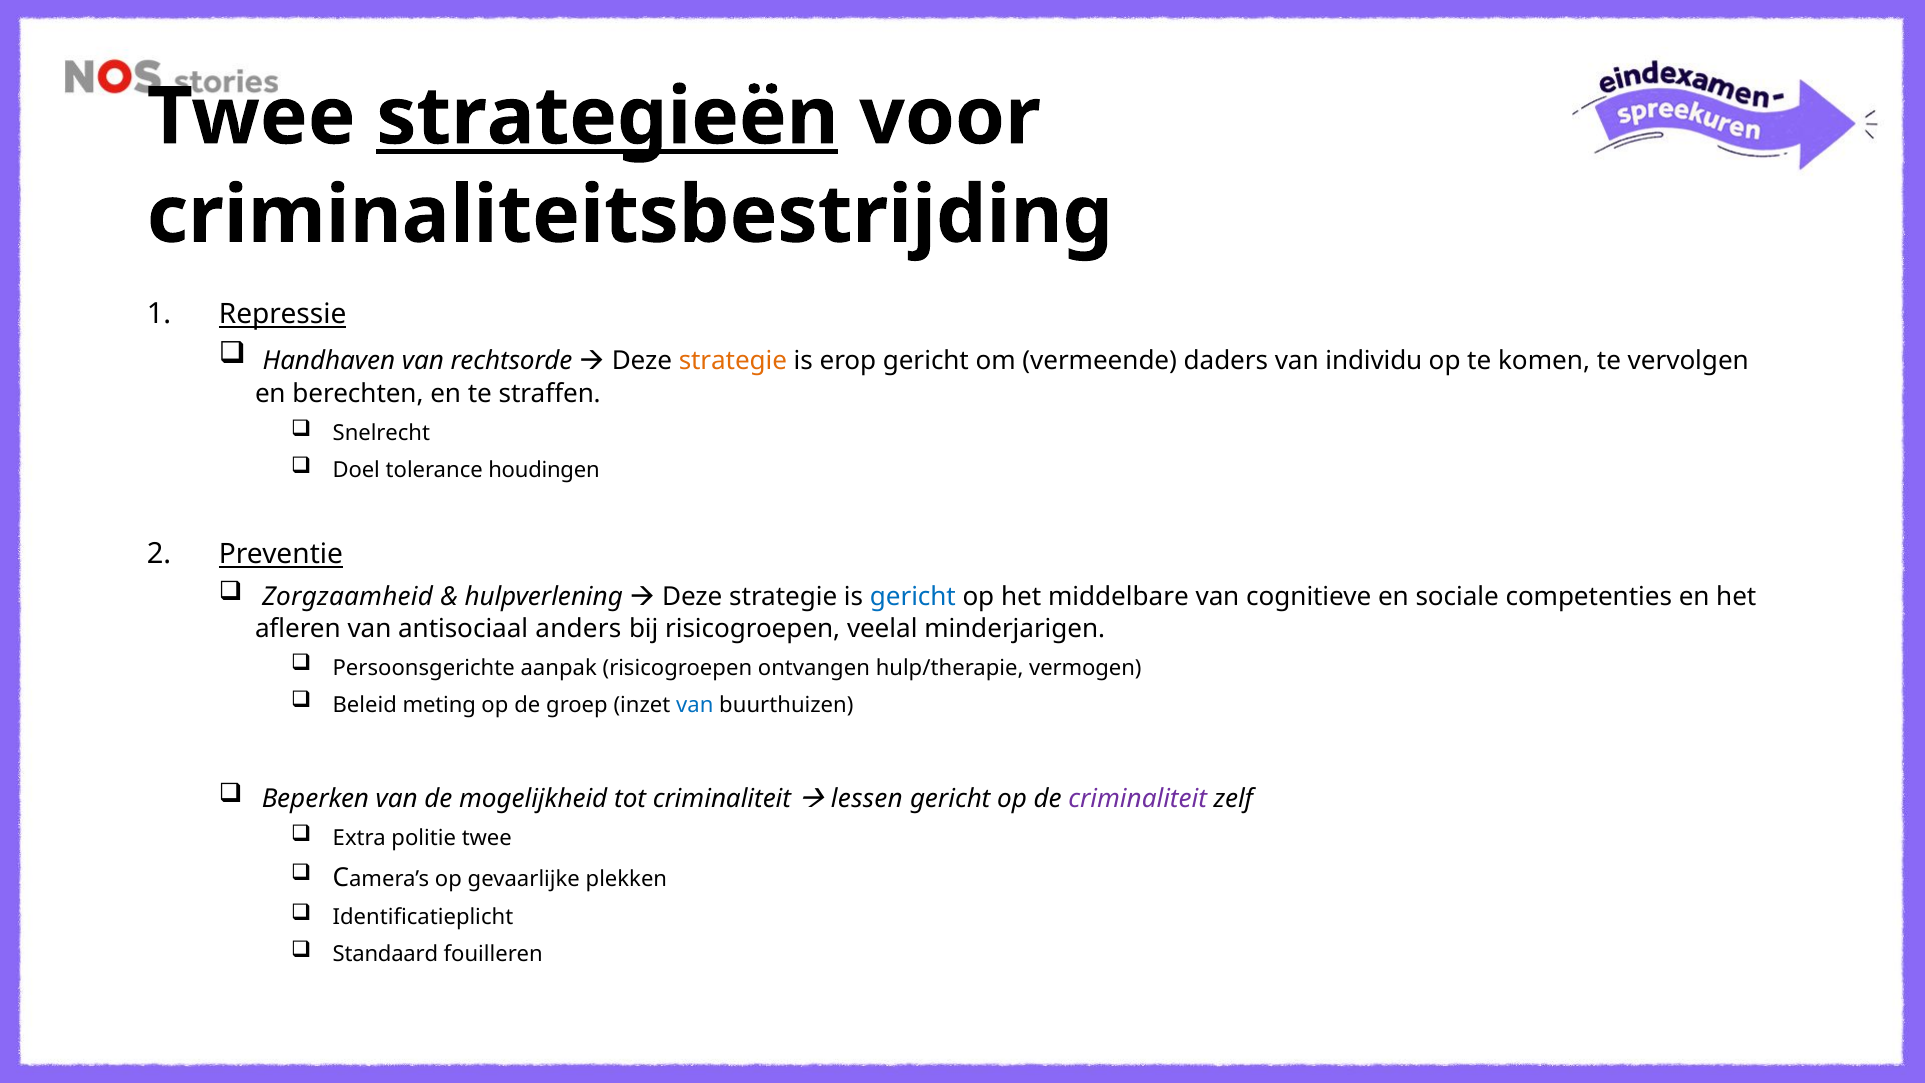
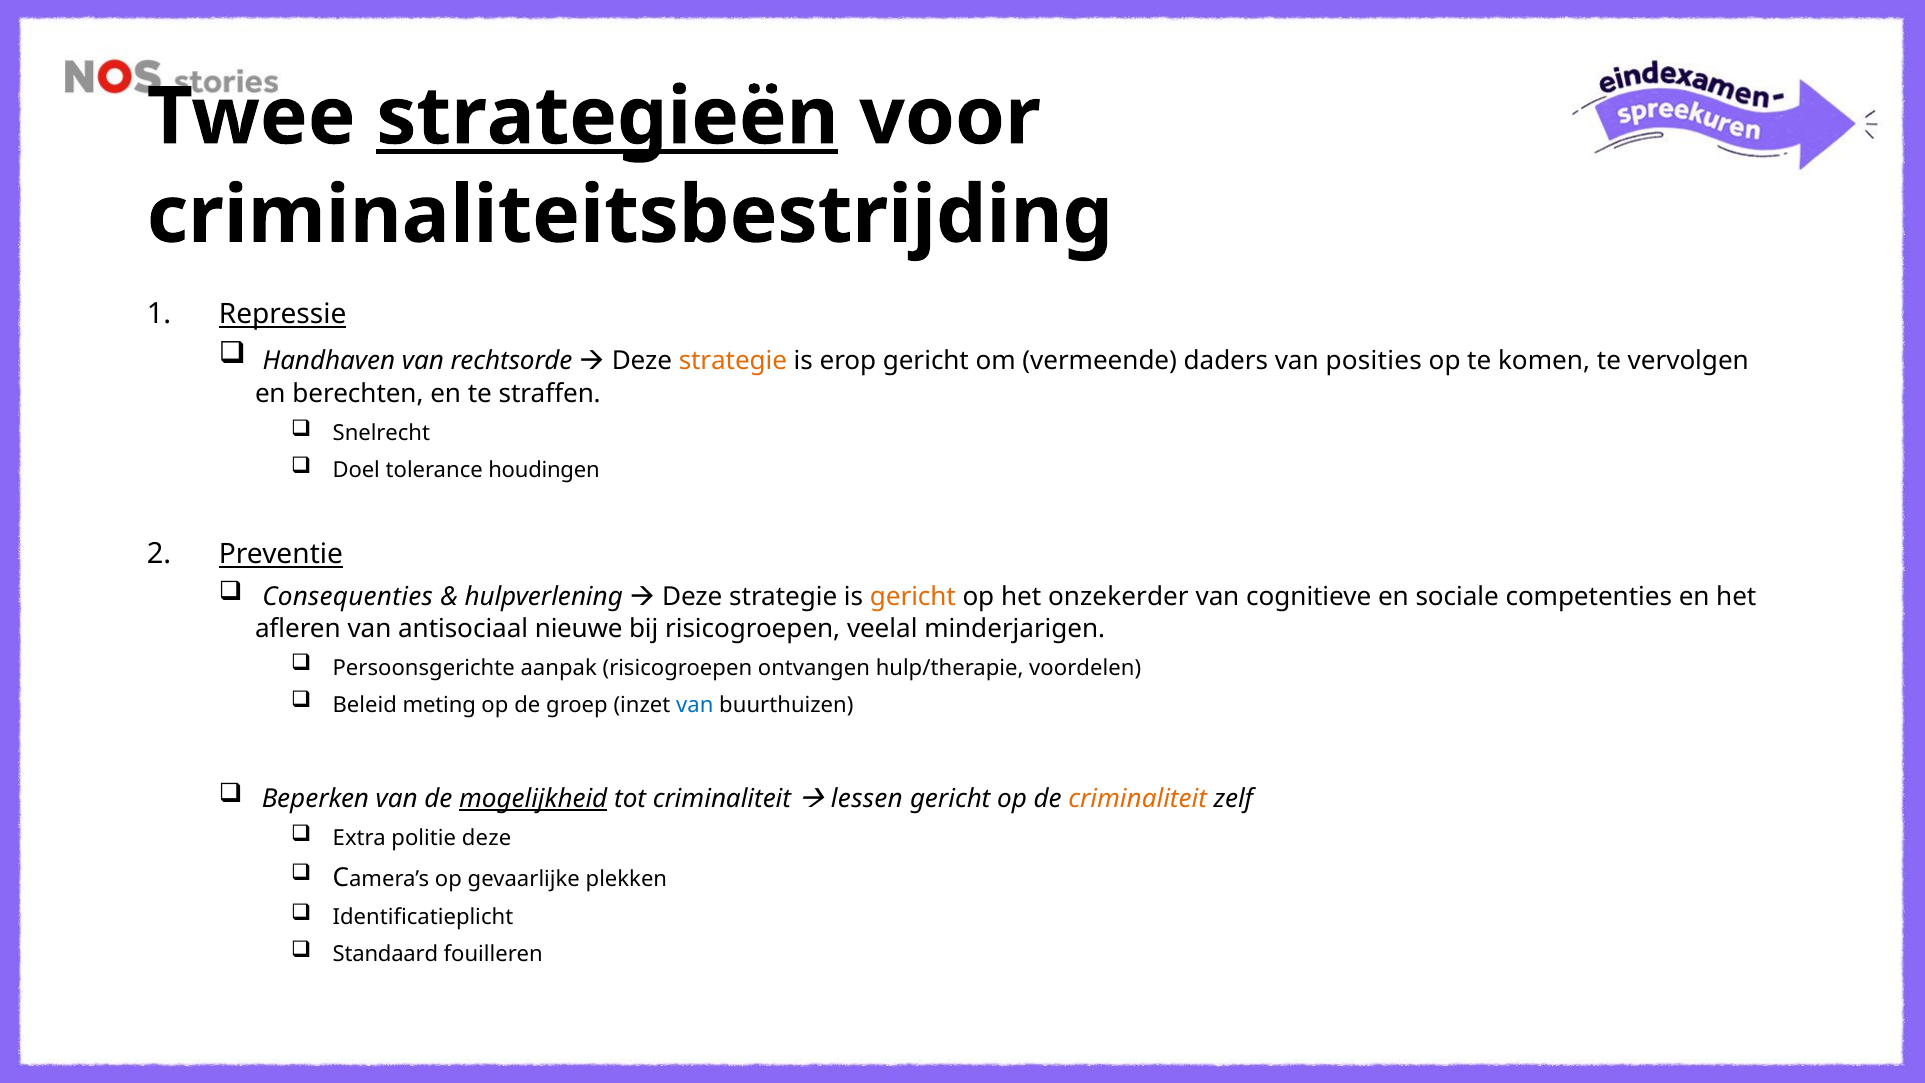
individu: individu -> posities (1374, 361)
Zorgzaamheid: Zorgzaamheid -> Consequenties (348, 597)
gericht colour: blue -> orange (913, 597)
middelbare: middelbare -> onzekerder (1118, 597)
anders: anders -> nieuwe (579, 629)
vermogen: vermogen -> voordelen (1085, 668)
mogelijkheid underline: none -> present (533, 799)
criminaliteit colour: purple -> orange (1138, 799)
politie twee: twee -> deze (487, 838)
